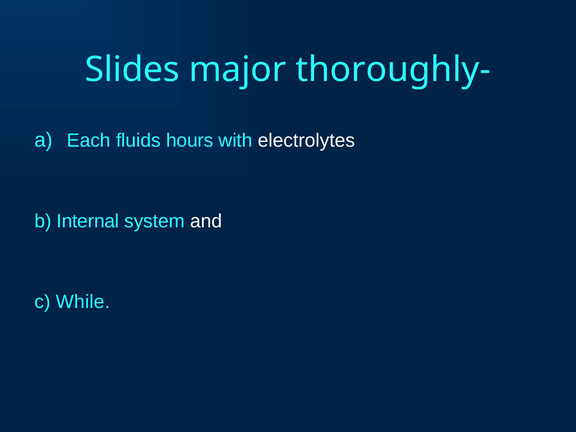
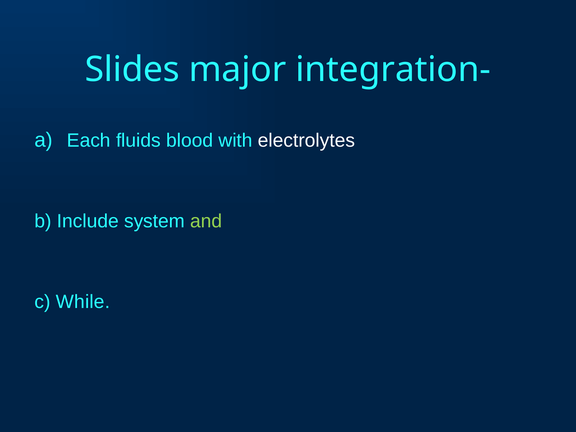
thoroughly-: thoroughly- -> integration- (393, 70)
hours: hours -> blood (190, 141)
Internal: Internal -> Include (88, 221)
and colour: white -> light green (206, 221)
